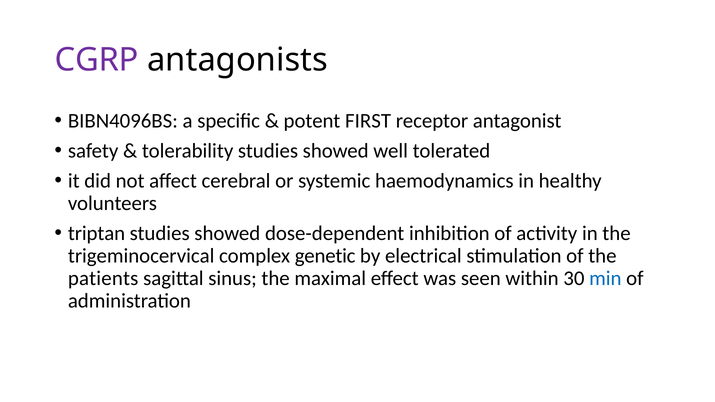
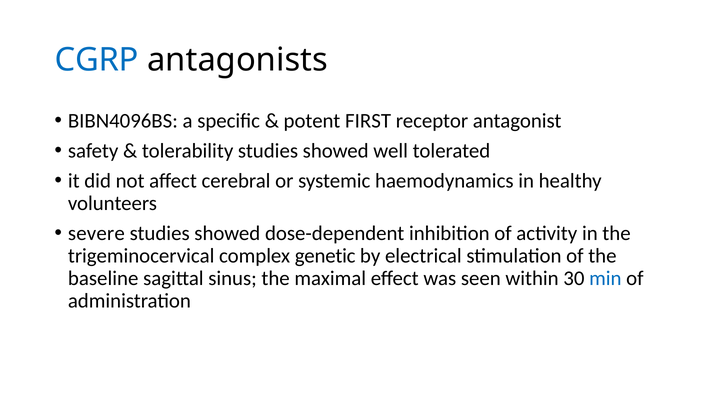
CGRP colour: purple -> blue (97, 60)
triptan: triptan -> severe (96, 233)
patients: patients -> baseline (103, 278)
